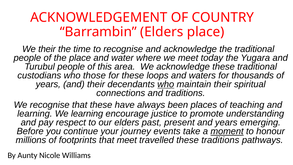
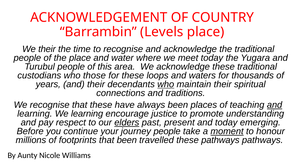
Barrambin Elders: Elders -> Levels (162, 32)
and underline: none -> present (275, 105)
elders underline: none -> present (127, 122)
and years: years -> today (226, 122)
journey events: events -> people (167, 131)
that meet: meet -> been (127, 140)
these traditions: traditions -> pathways (220, 140)
